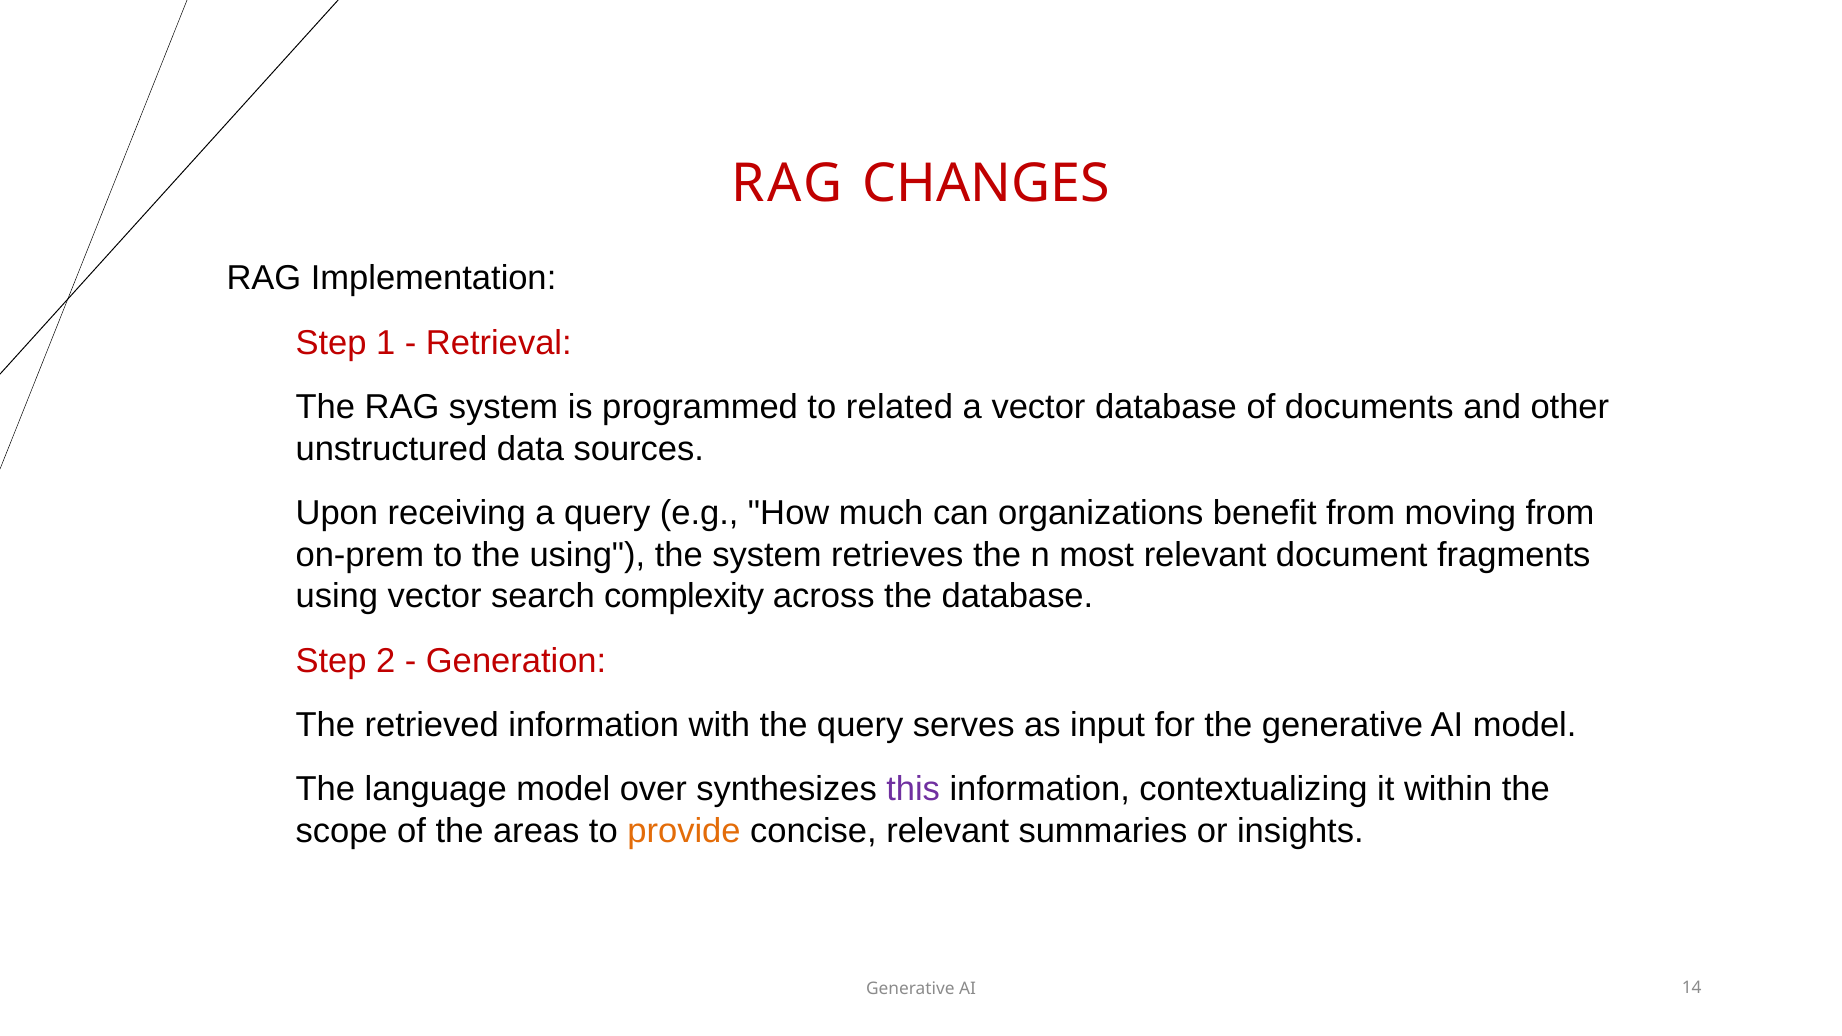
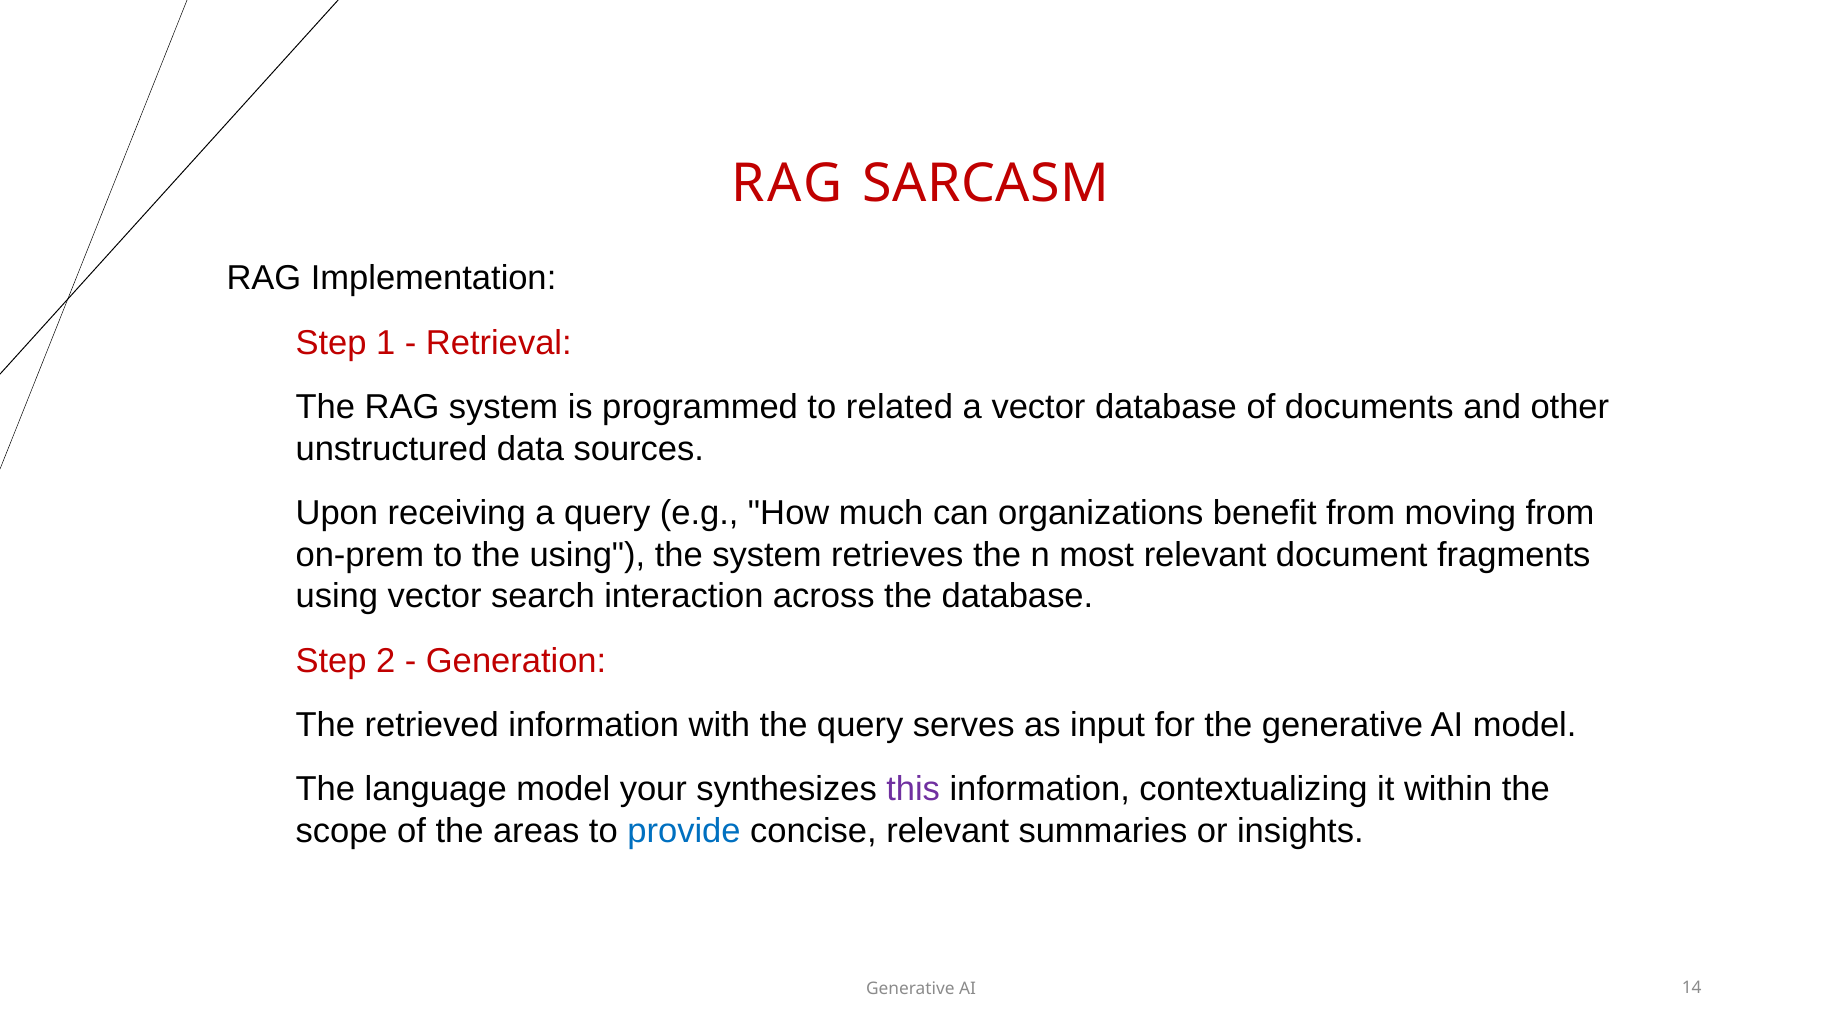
CHANGES: CHANGES -> SARCASM (986, 184)
complexity: complexity -> interaction (684, 596)
over: over -> your (653, 790)
provide colour: orange -> blue (684, 831)
